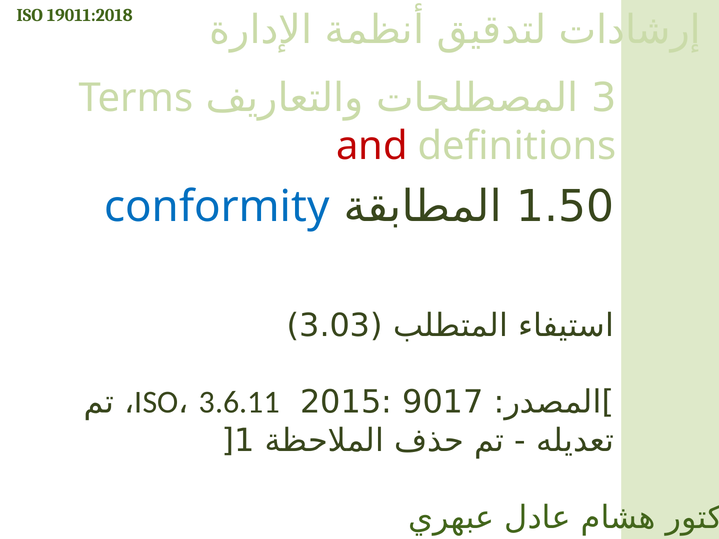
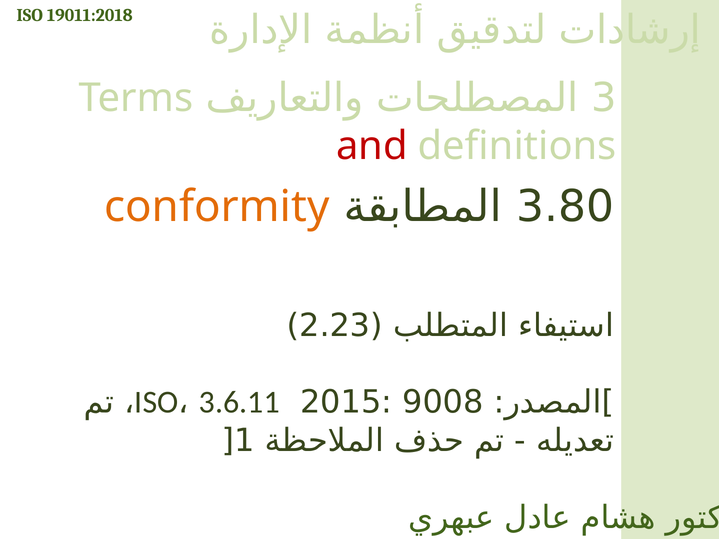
1.50: 1.50 -> 3.80 (565, 207)
conformity colour: blue -> orange (217, 207)
3.03: 3.03 -> 2.23 (335, 326)
9017: 9017 -> 9008 (443, 402)
